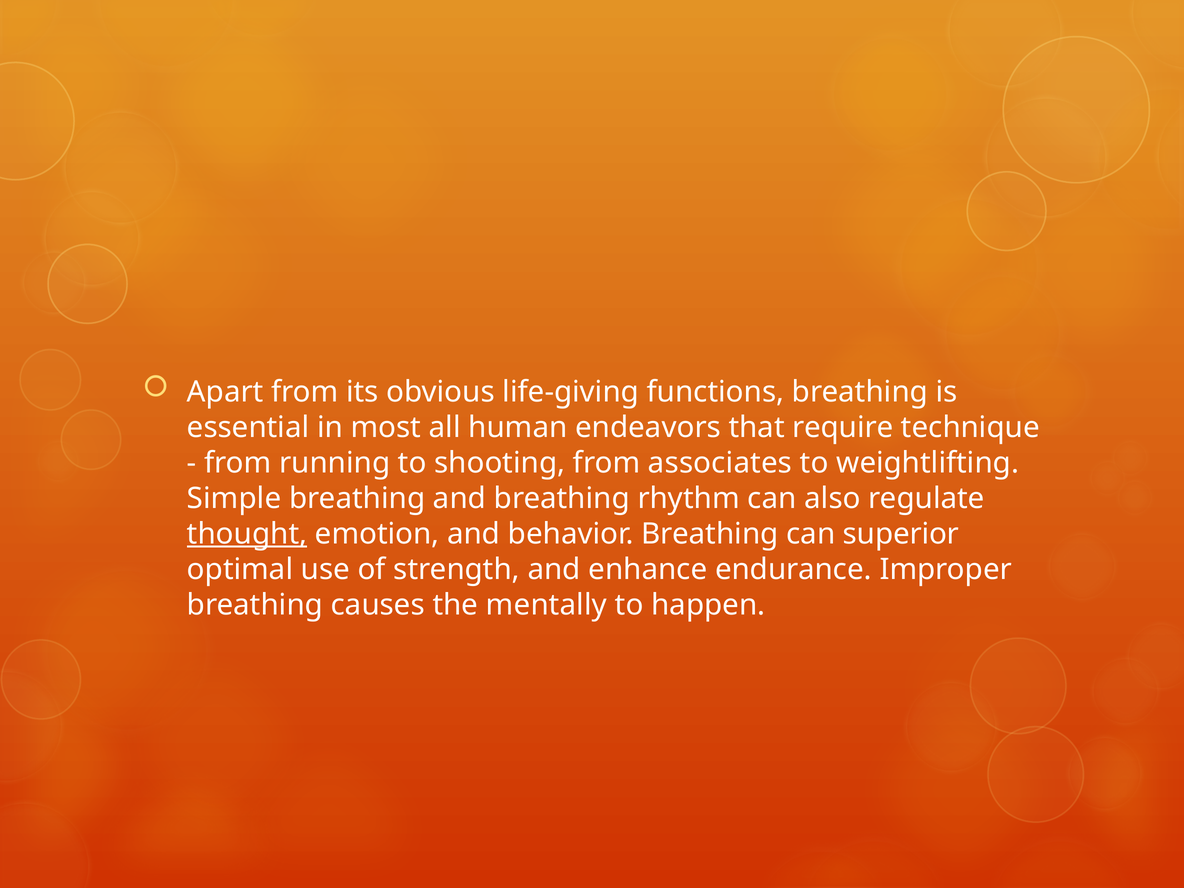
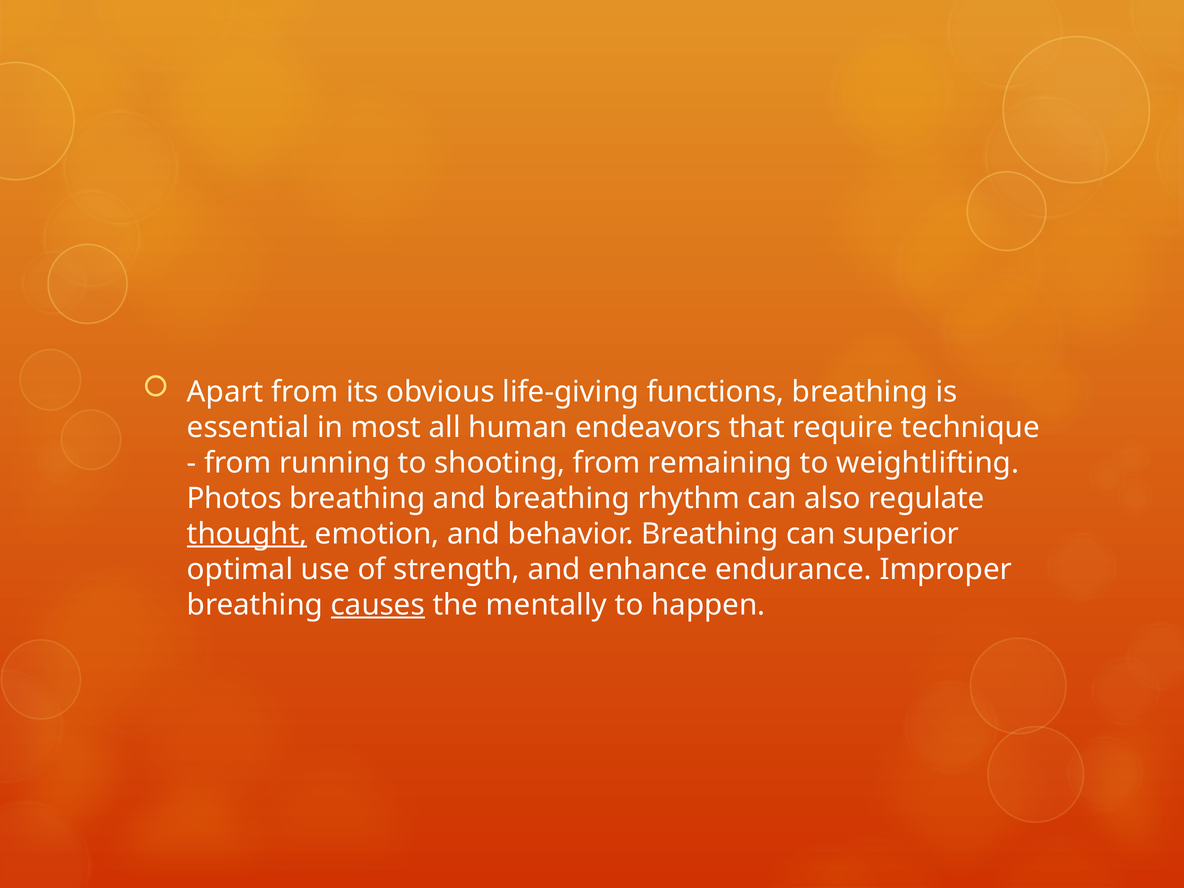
associates: associates -> remaining (720, 463)
Simple: Simple -> Photos (234, 498)
causes underline: none -> present (378, 605)
